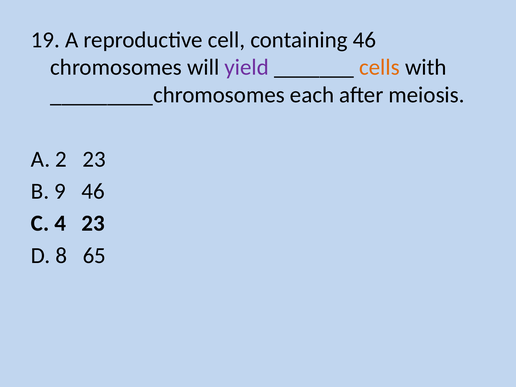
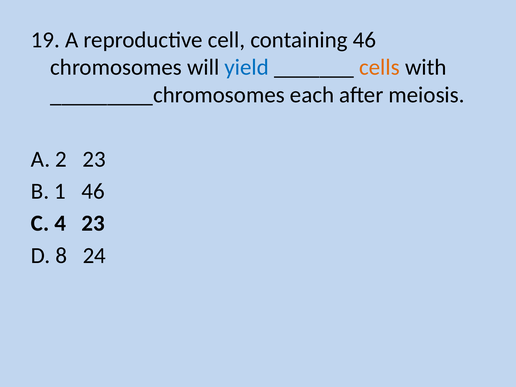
yield colour: purple -> blue (247, 67)
9: 9 -> 1 (60, 191)
65: 65 -> 24 (94, 255)
